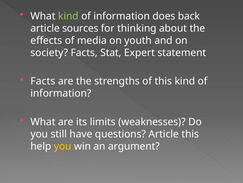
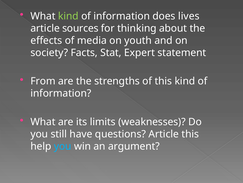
back: back -> lives (189, 16)
Facts: Facts -> From (43, 81)
you colour: yellow -> light blue (63, 146)
